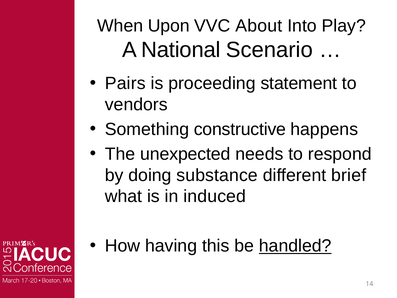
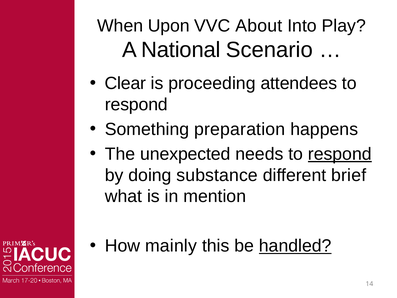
Pairs: Pairs -> Clear (125, 83)
statement: statement -> attendees (299, 83)
vendors: vendors -> respond (136, 104)
constructive: constructive -> preparation (240, 129)
respond underline: none -> present (340, 154)
induced: induced -> mention (215, 196)
having: having -> mainly (171, 246)
